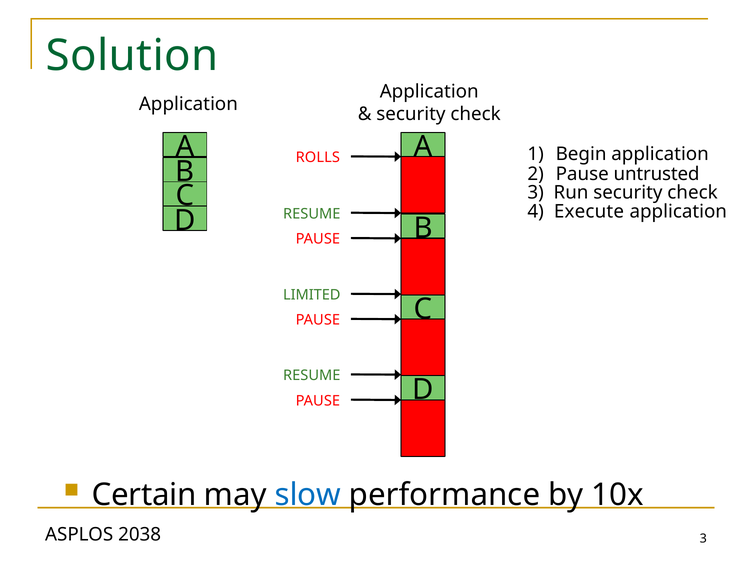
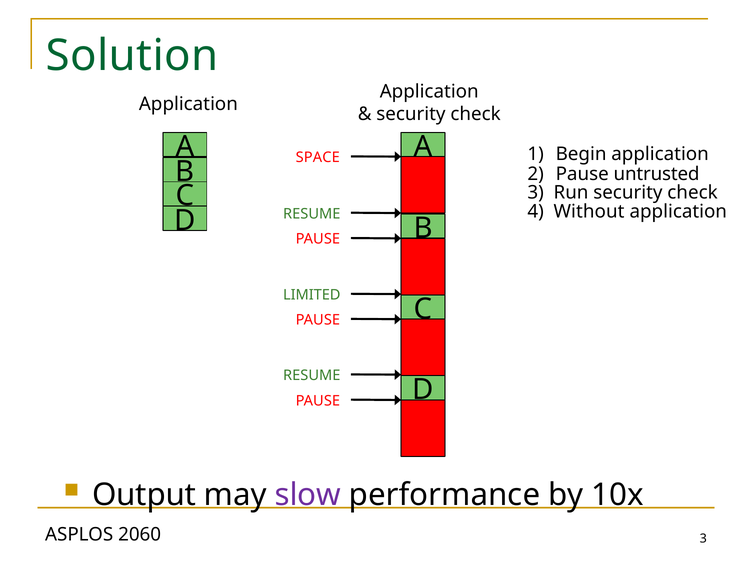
ROLLS: ROLLS -> SPACE (318, 157)
Execute: Execute -> Without (589, 211)
Certain: Certain -> Output (144, 495)
slow colour: blue -> purple (308, 495)
2038: 2038 -> 2060 (140, 535)
